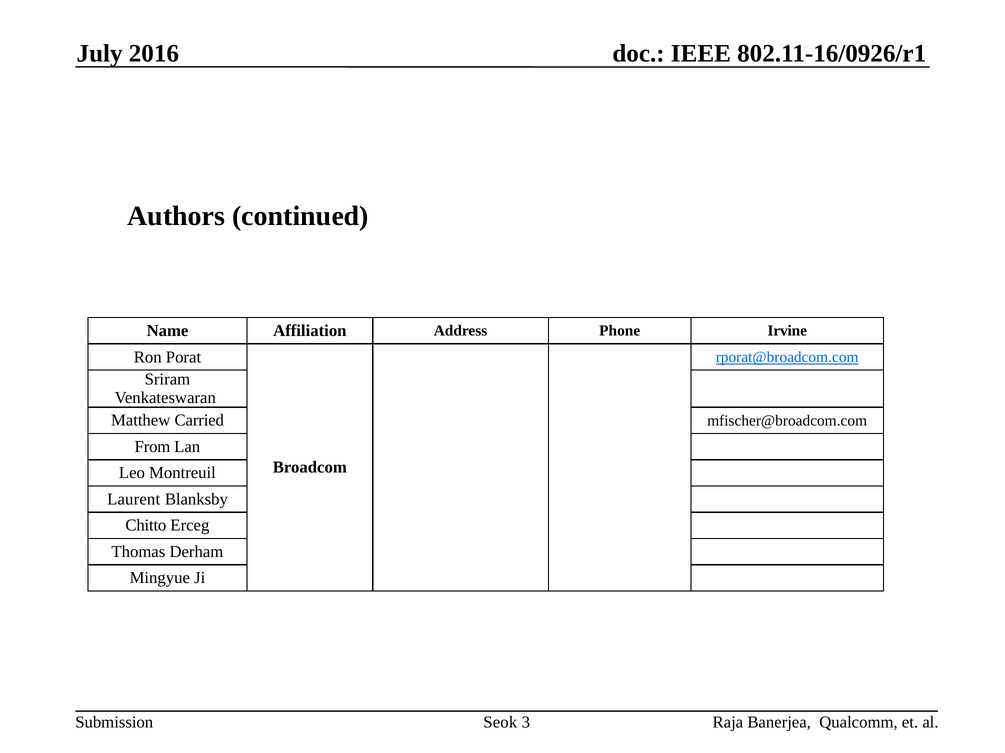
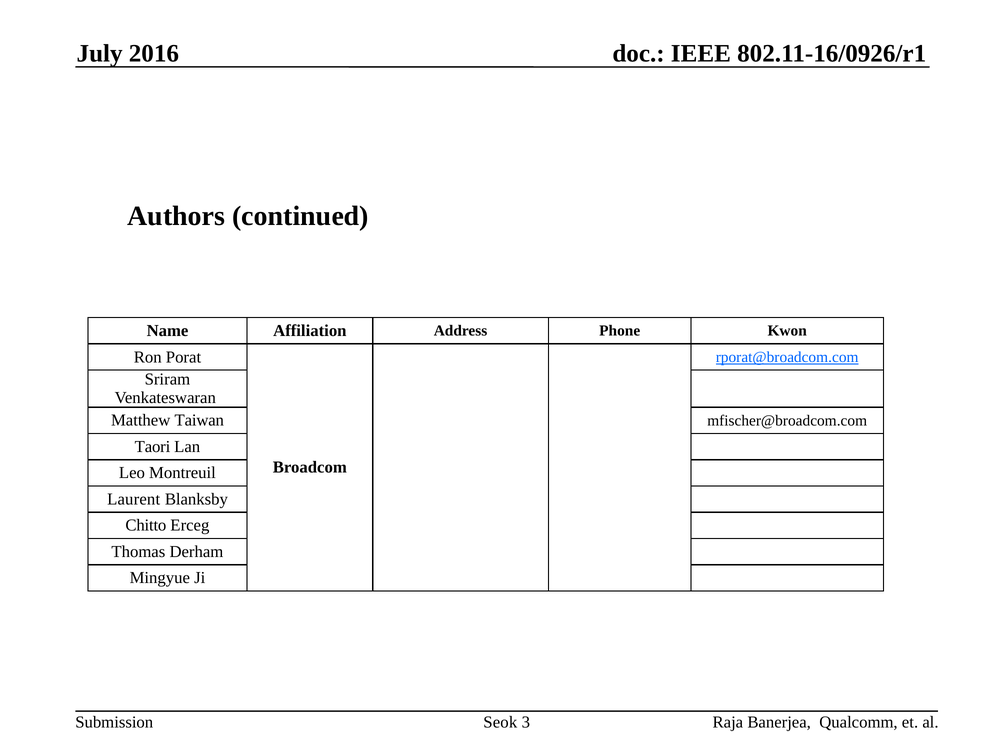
Irvine: Irvine -> Kwon (787, 331)
Carried: Carried -> Taiwan (199, 421)
From: From -> Taori (152, 447)
